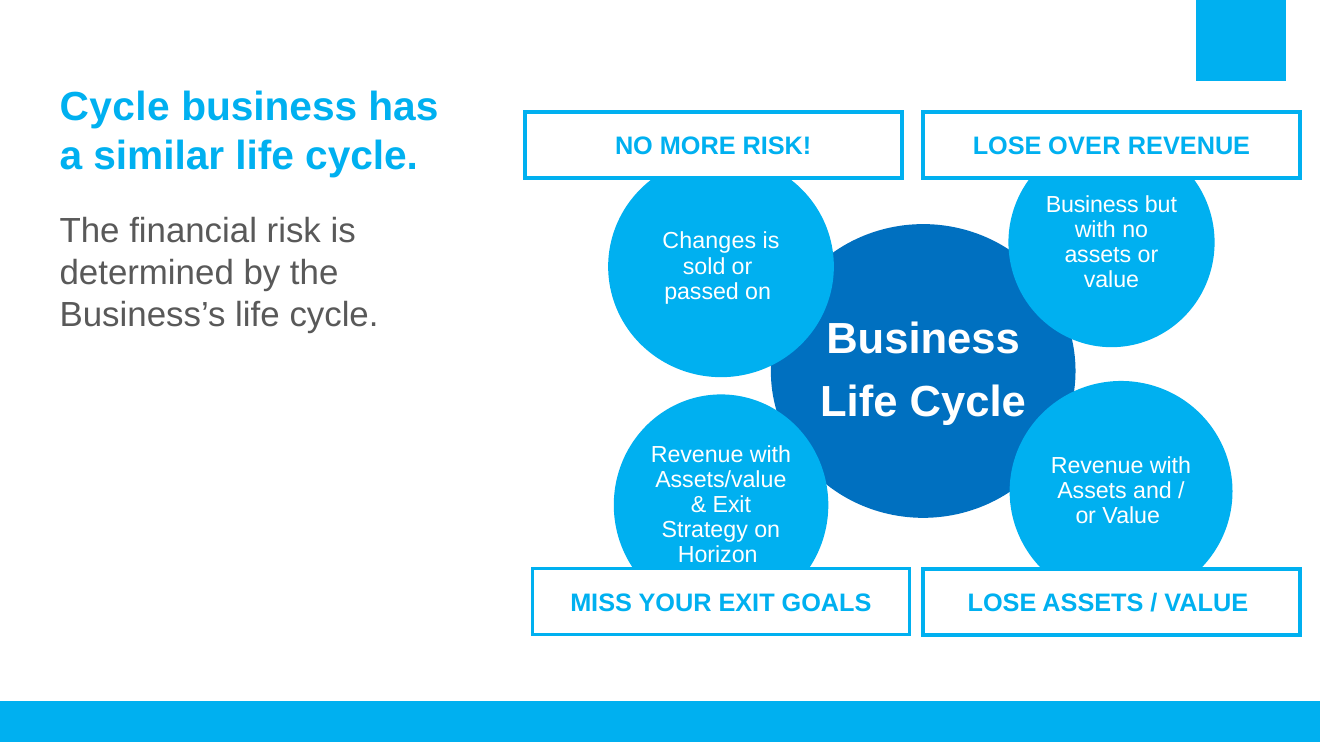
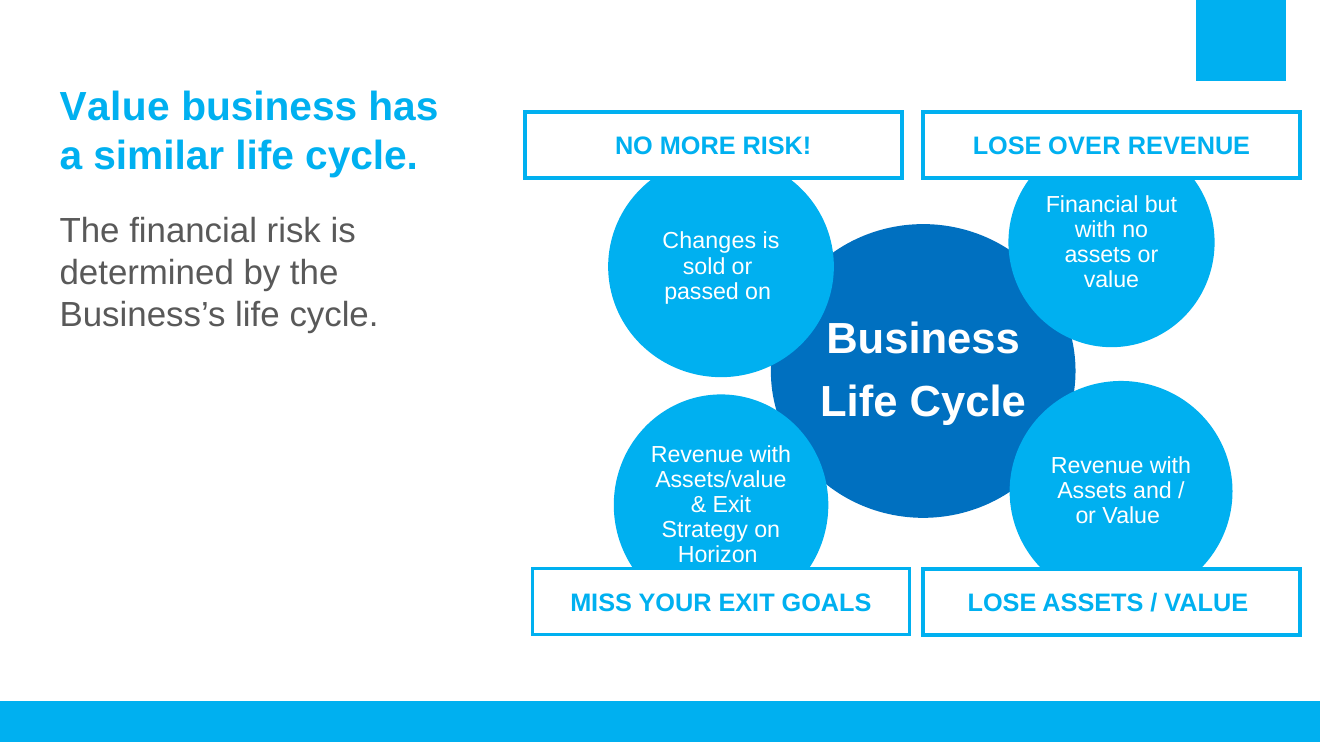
Cycle: Cycle -> Value (115, 107)
Business: Business -> Financial (1092, 205)
